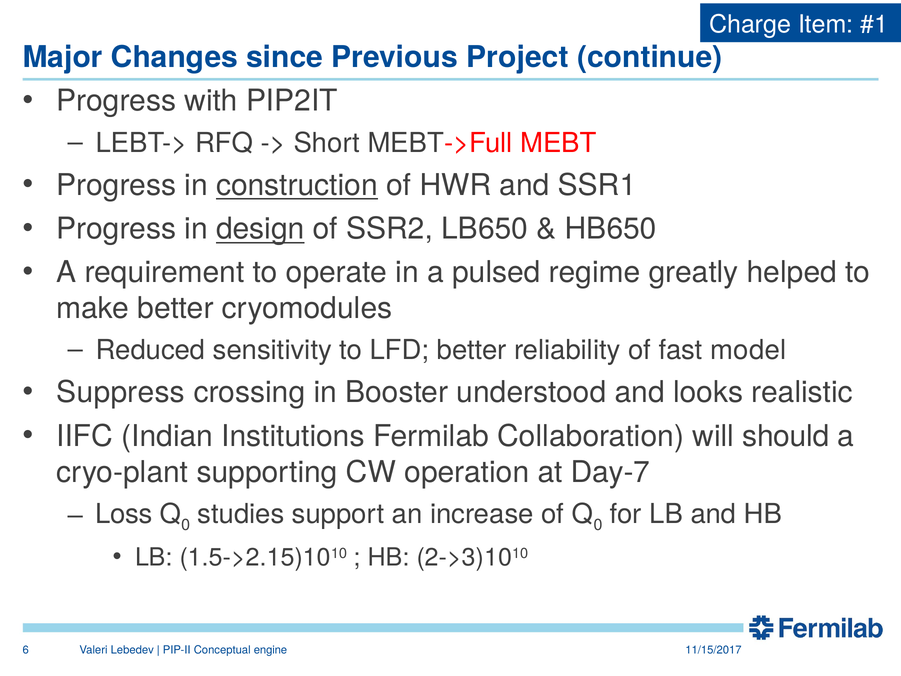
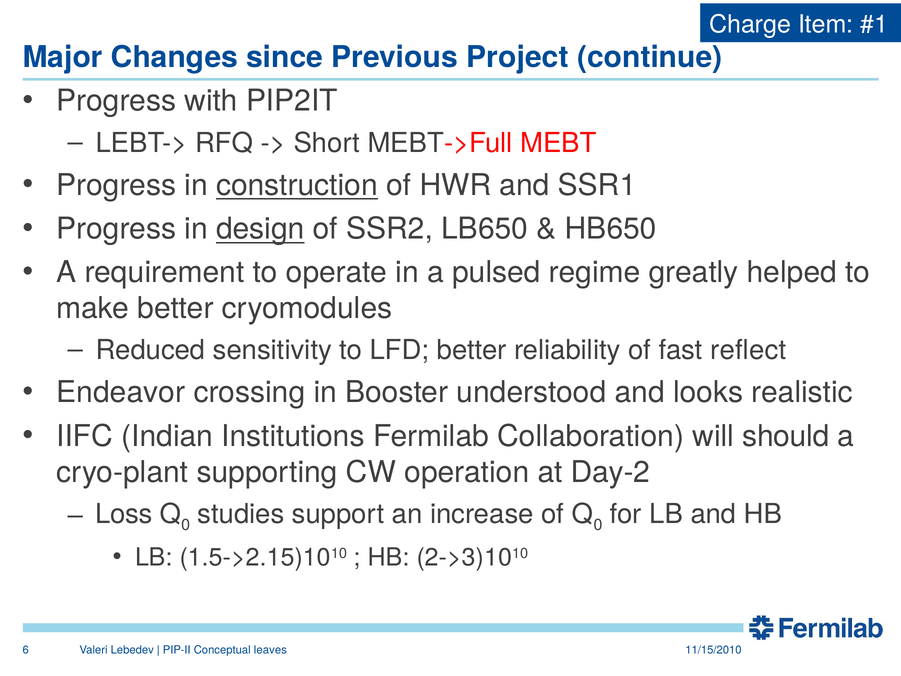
model: model -> reflect (748, 350)
Suppress: Suppress -> Endeavor (121, 392)
Day-7: Day-7 -> Day-2 (611, 472)
engine: engine -> leaves (270, 650)
11/15/2017: 11/15/2017 -> 11/15/2010 (713, 650)
